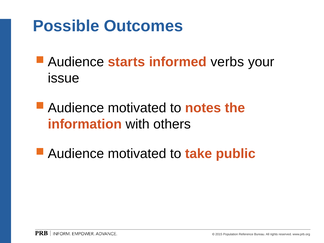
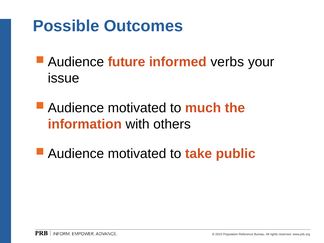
starts: starts -> future (127, 62)
notes: notes -> much (203, 108)
